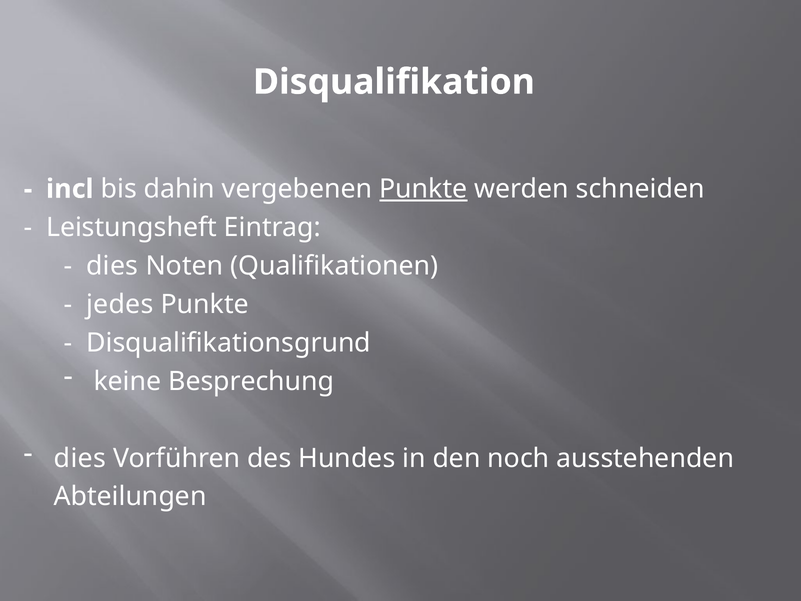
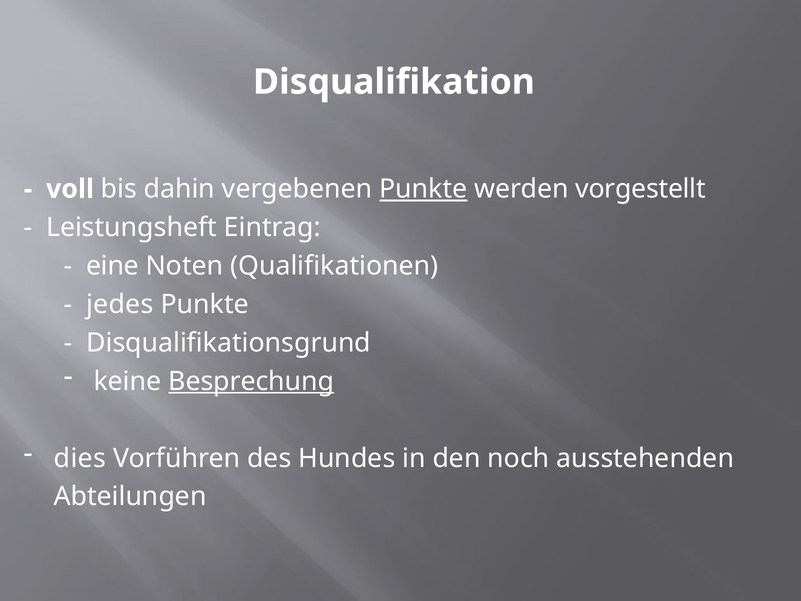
incl: incl -> voll (70, 189)
schneiden: schneiden -> vorgestellt (640, 189)
dies: dies -> eine (113, 266)
Besprechung underline: none -> present (251, 381)
